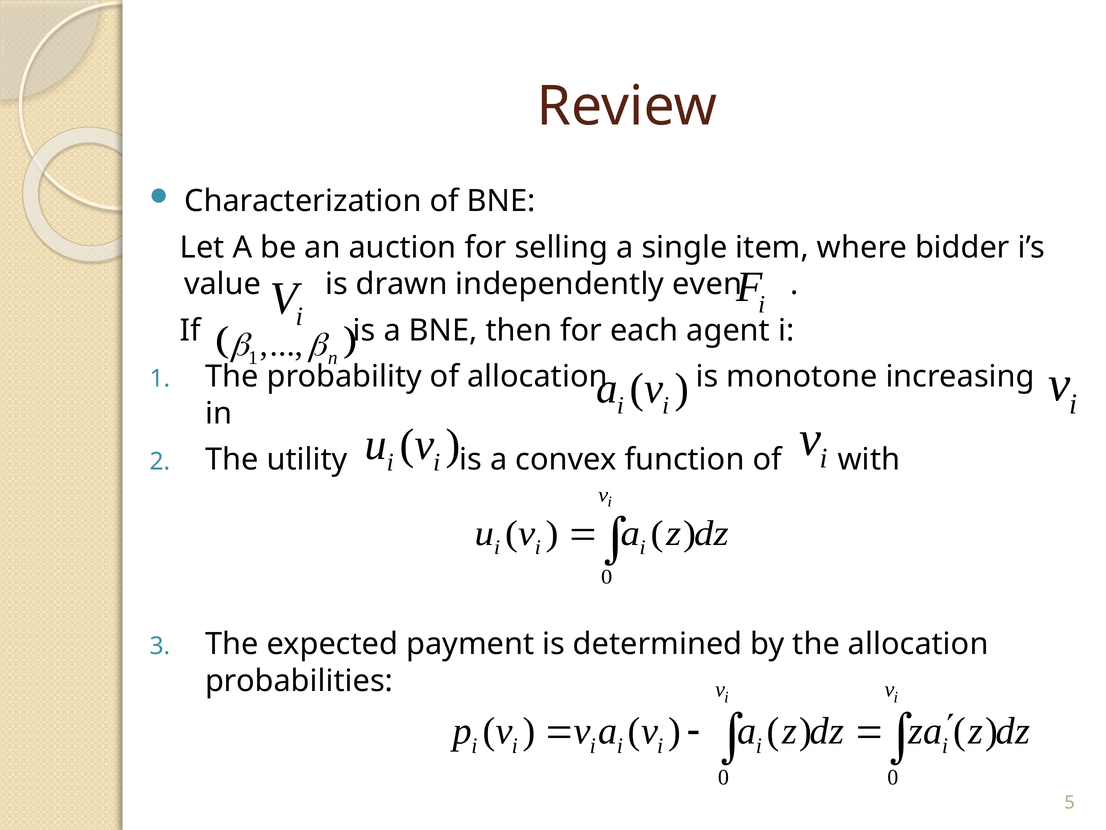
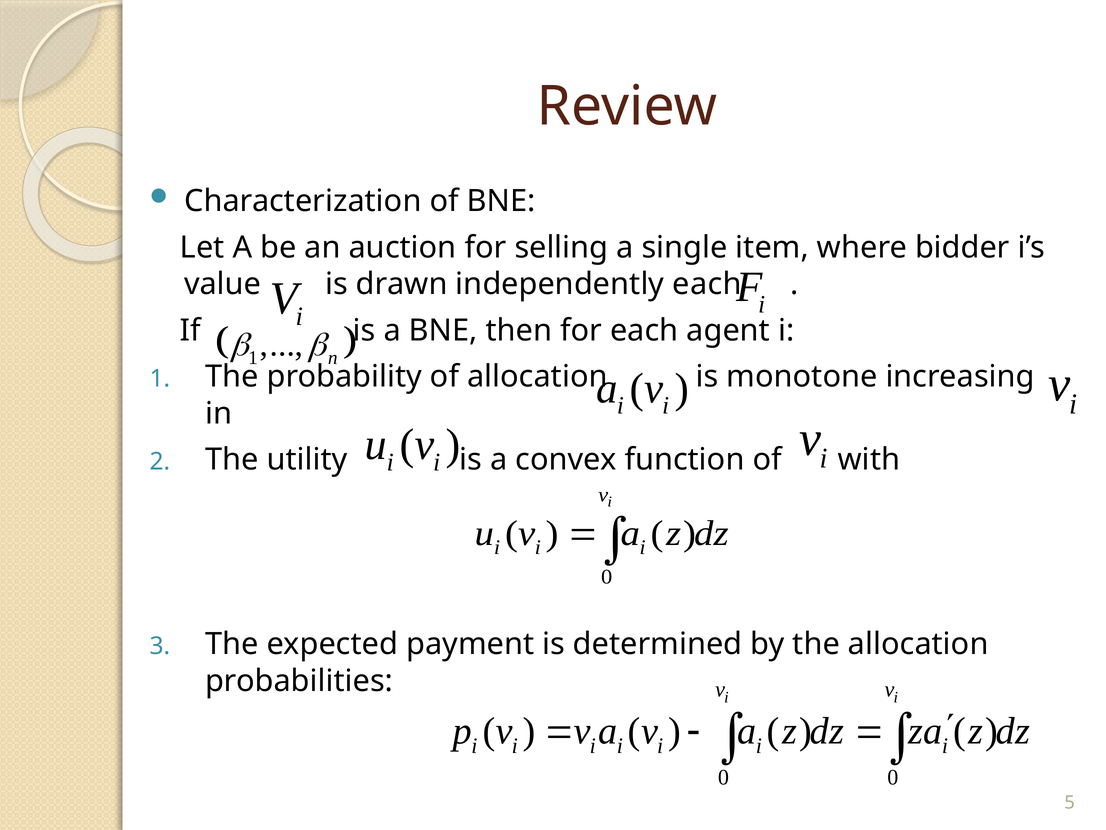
independently even: even -> each (707, 284)
